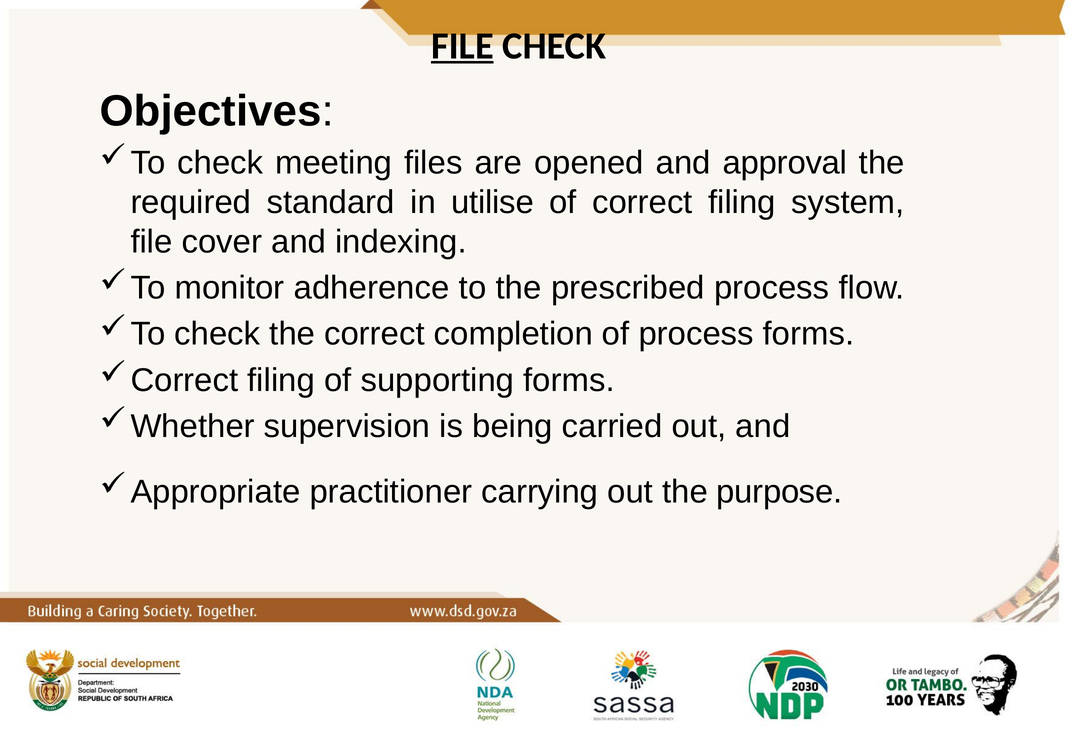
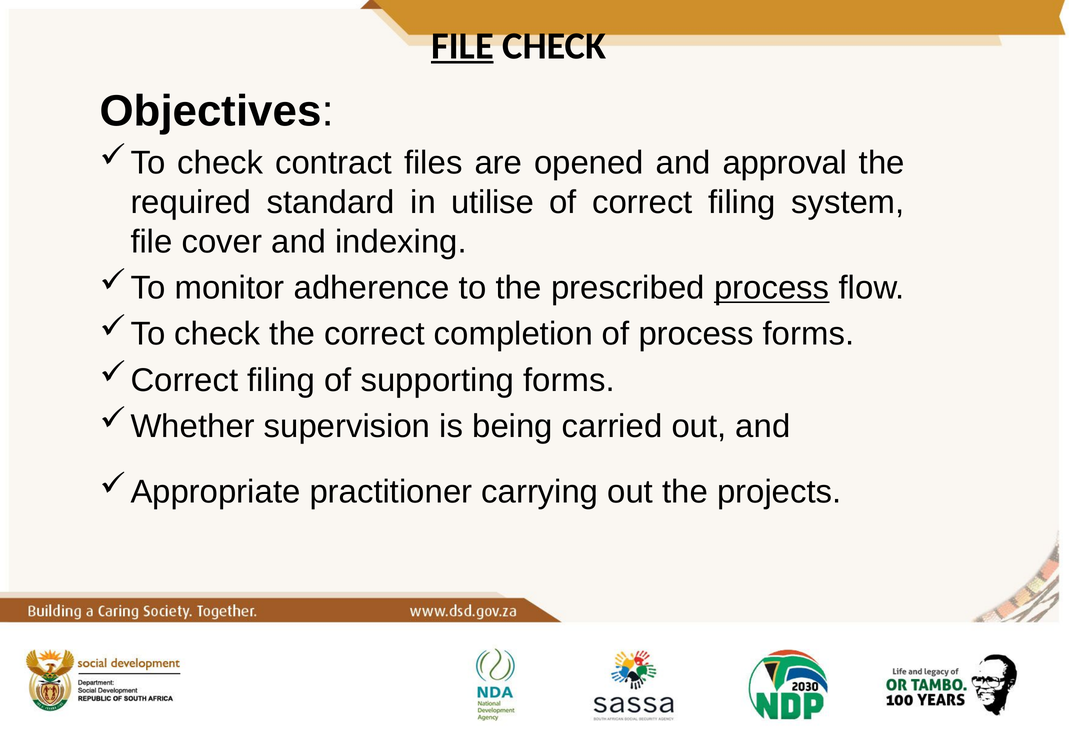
meeting: meeting -> contract (334, 163)
process underline: none -> present (772, 288)
purpose: purpose -> projects (779, 492)
